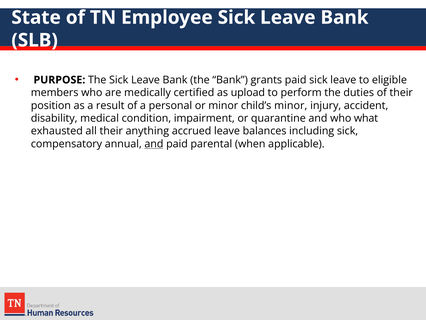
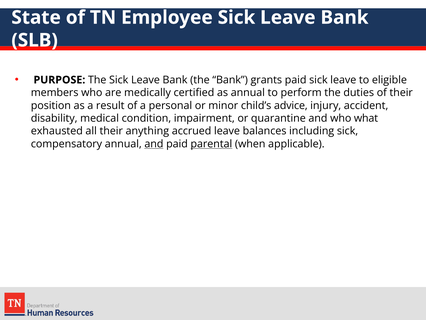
as upload: upload -> annual (248, 93)
child’s minor: minor -> advice (291, 105)
parental underline: none -> present (211, 144)
